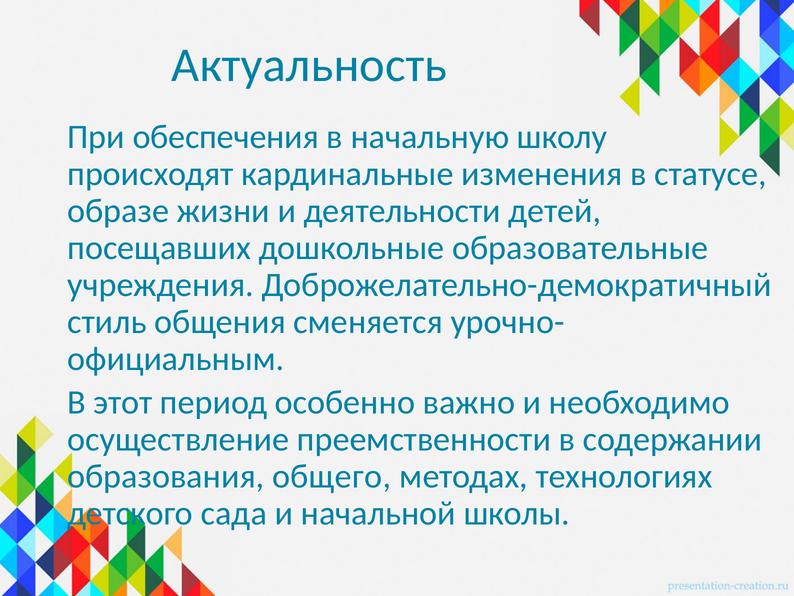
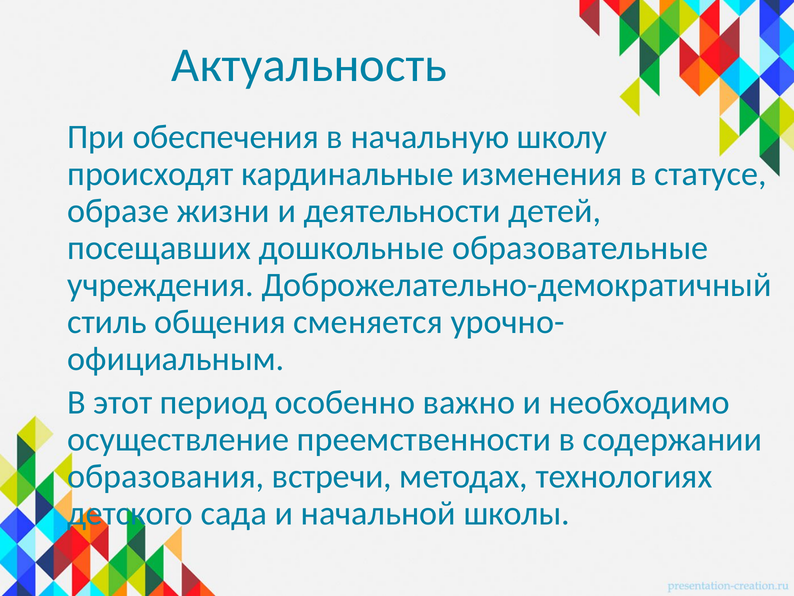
общего: общего -> встречи (332, 476)
